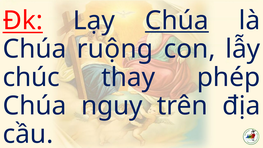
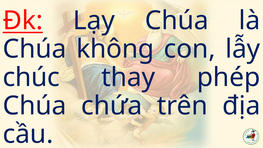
Chúa underline: present -> none (177, 21)
ruộng: ruộng -> không (115, 49)
nguy: nguy -> chứa (112, 106)
